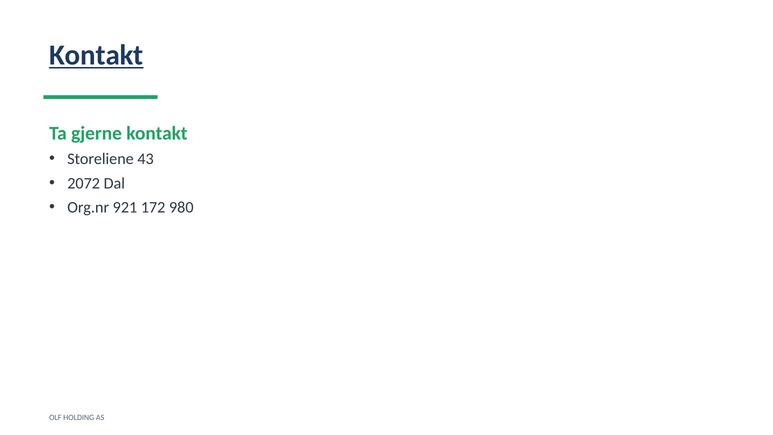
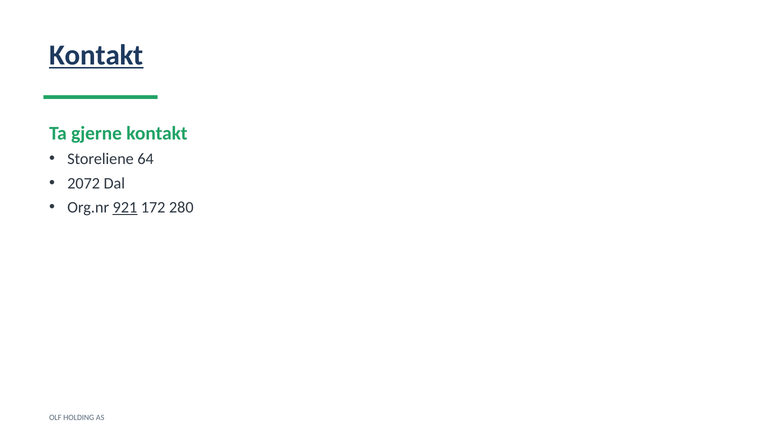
43: 43 -> 64 (146, 159)
921 underline: none -> present (125, 207)
980: 980 -> 280 (181, 207)
